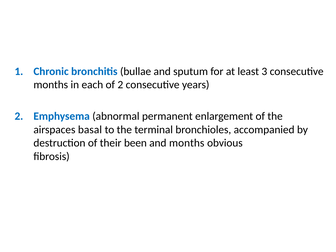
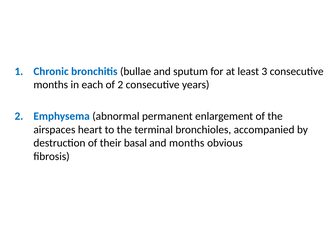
basal: basal -> heart (90, 130)
been: been -> basal (135, 143)
